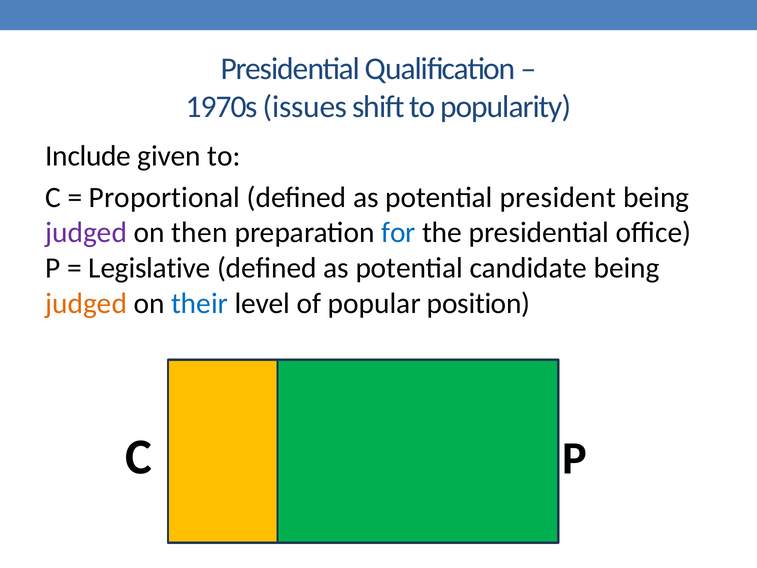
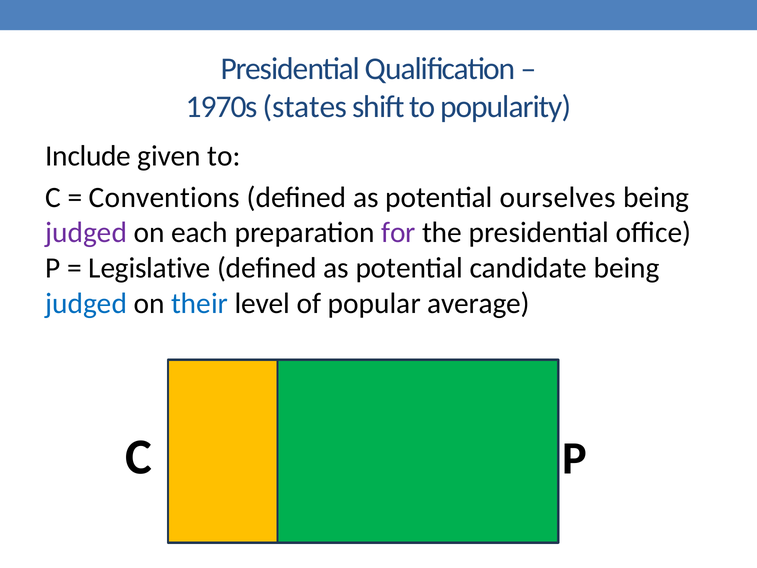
issues: issues -> states (305, 107)
Proportional: Proportional -> Conventions (164, 197)
president: president -> ourselves (558, 197)
then: then -> each (200, 233)
for colour: blue -> purple (399, 233)
judged colour: orange -> blue (86, 303)
position: position -> average (479, 303)
